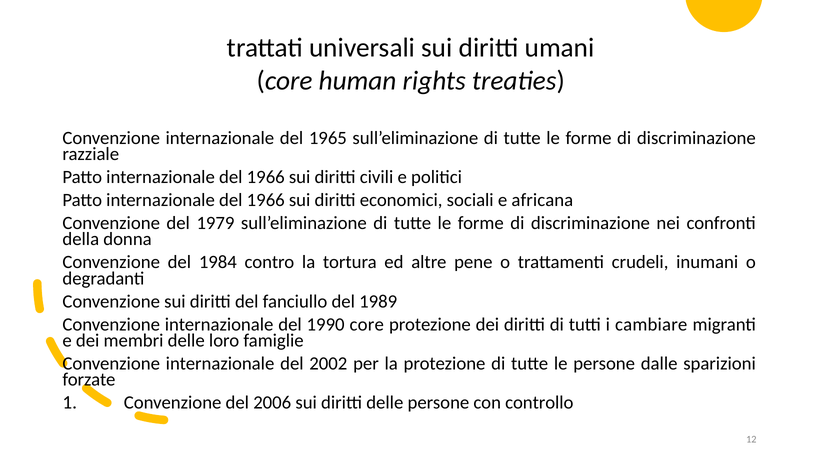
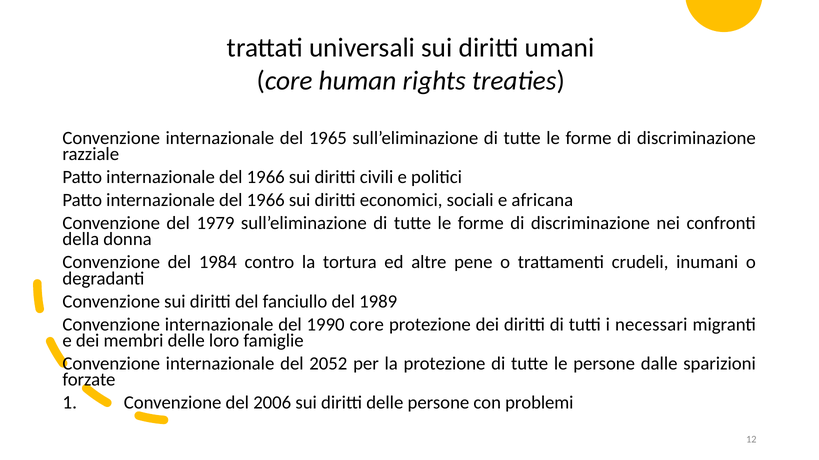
cambiare: cambiare -> necessari (651, 325)
2002: 2002 -> 2052 (328, 364)
controllo: controllo -> problemi (539, 403)
